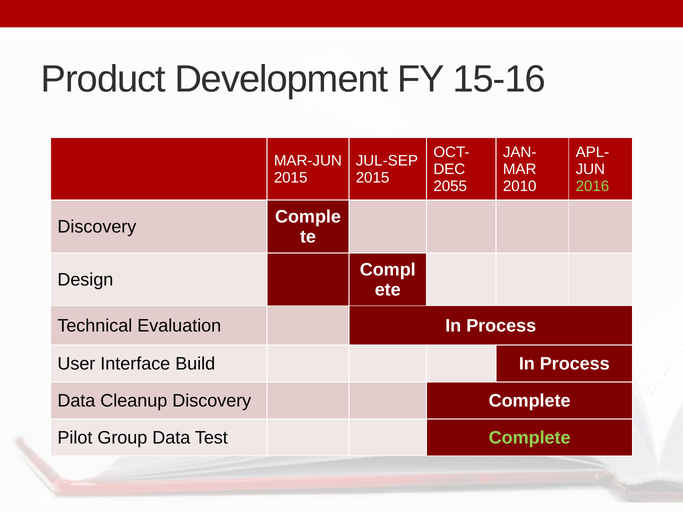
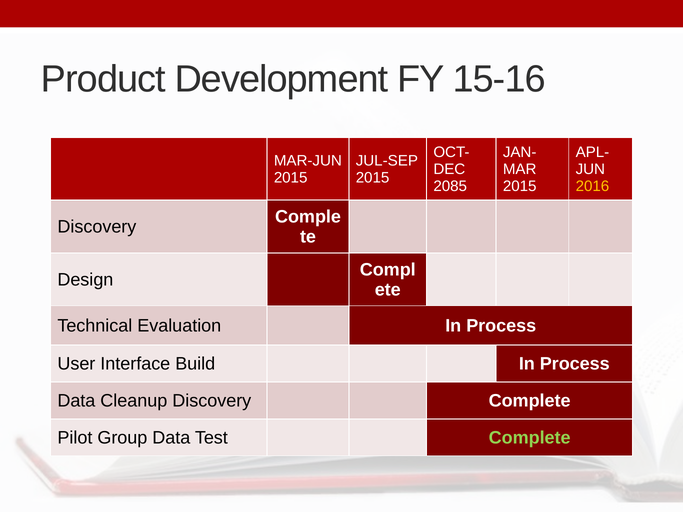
2055: 2055 -> 2085 (450, 186)
2010: 2010 -> 2015 (520, 186)
2016 colour: light green -> yellow (592, 186)
